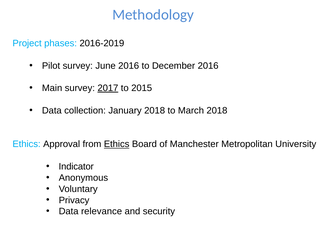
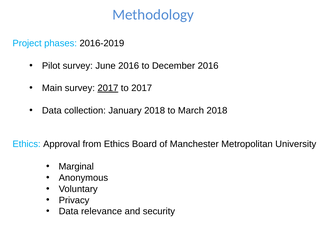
to 2015: 2015 -> 2017 (142, 88)
Ethics underline: present -> none (117, 144)
Indicator: Indicator -> Marginal (76, 167)
